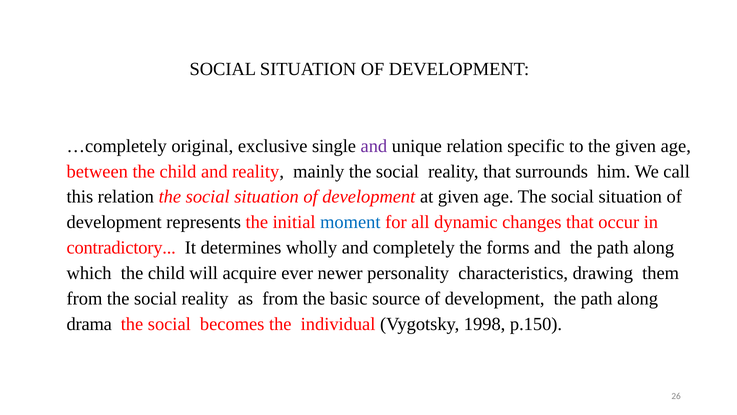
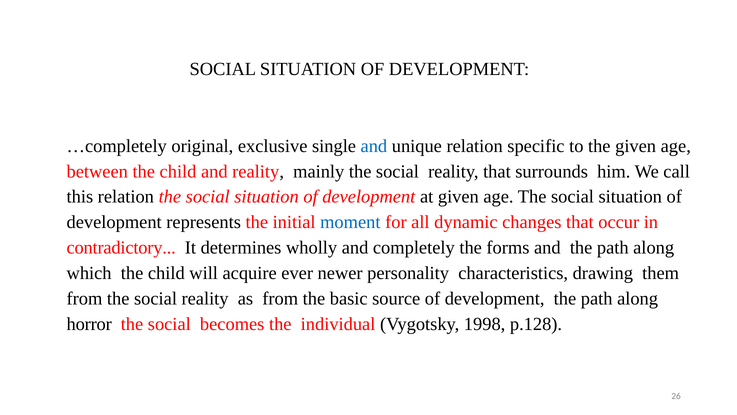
and colour: purple -> blue (374, 146)
drama: drama -> horror (89, 324)
p.150: p.150 -> p.128 (536, 324)
